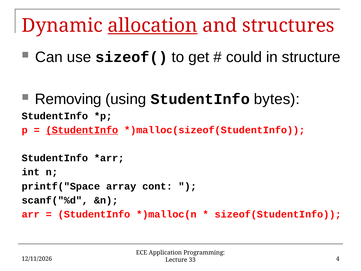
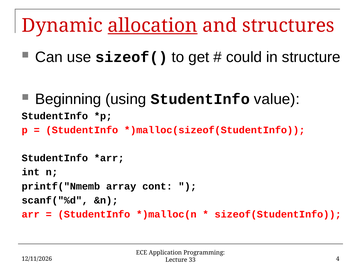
Removing: Removing -> Beginning (68, 99)
bytes: bytes -> value (277, 99)
StudentInfo underline: present -> none (82, 130)
printf("Space: printf("Space -> printf("Nmemb (61, 186)
